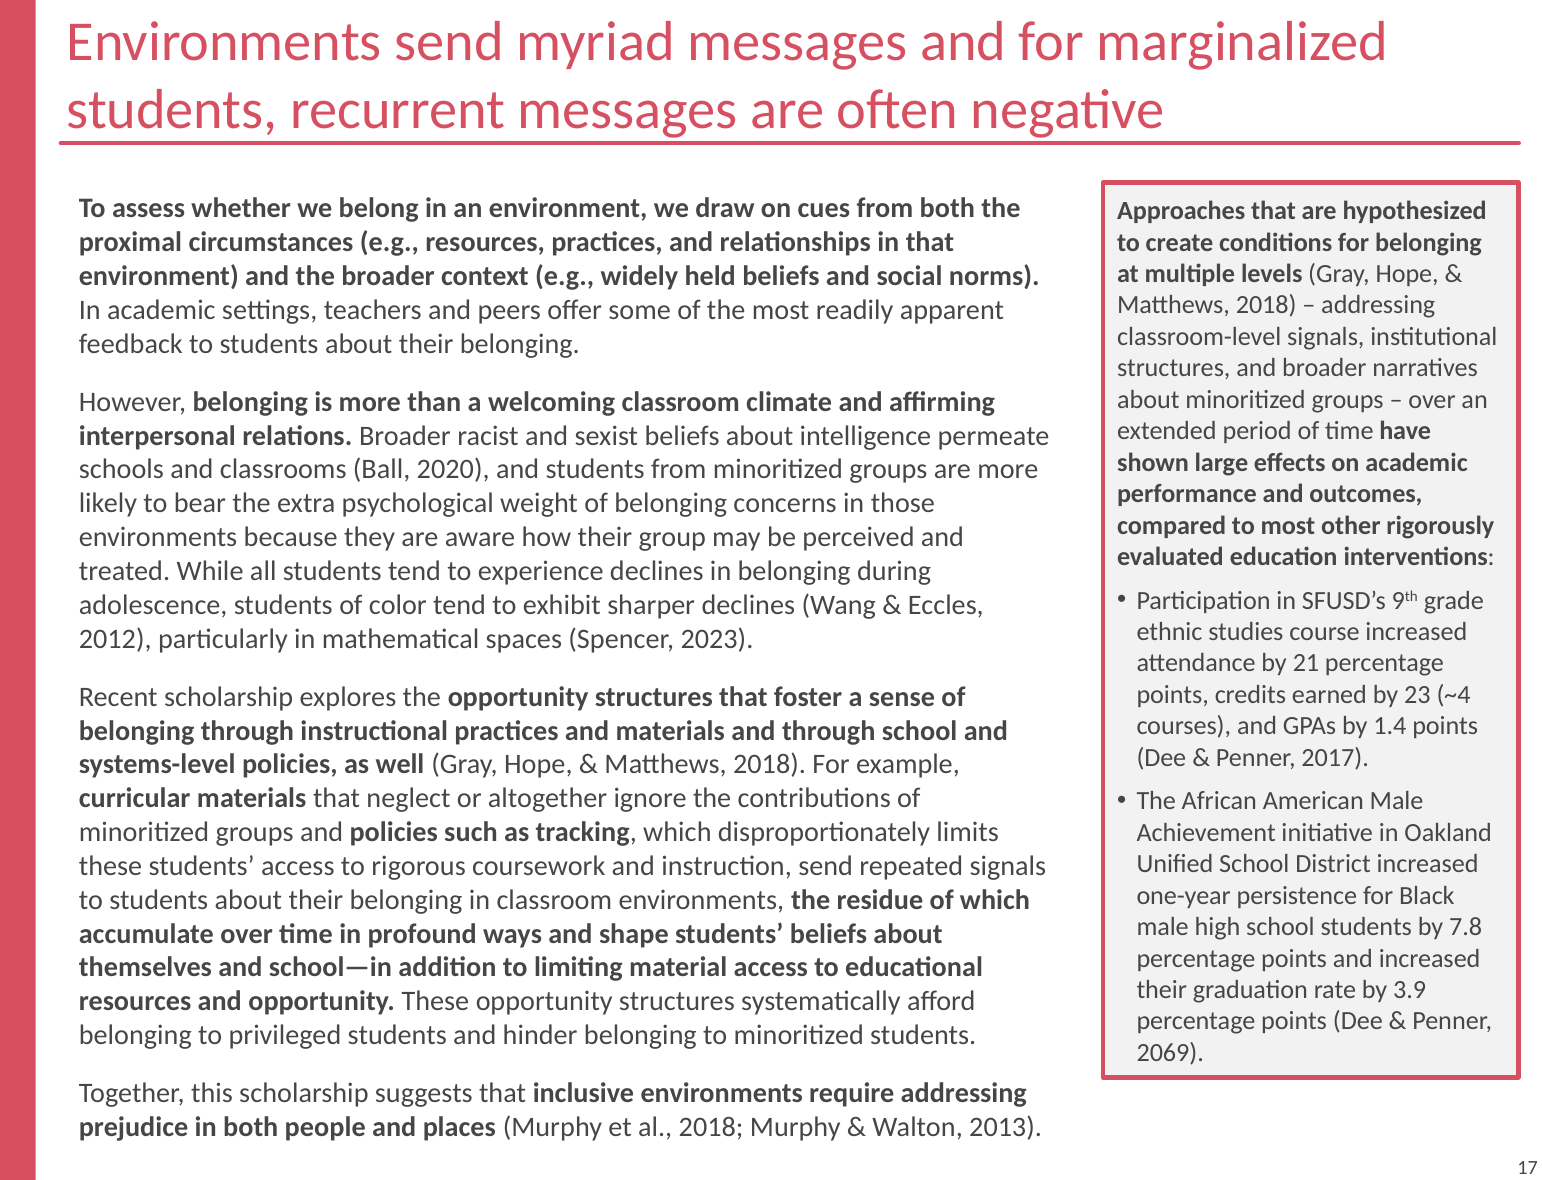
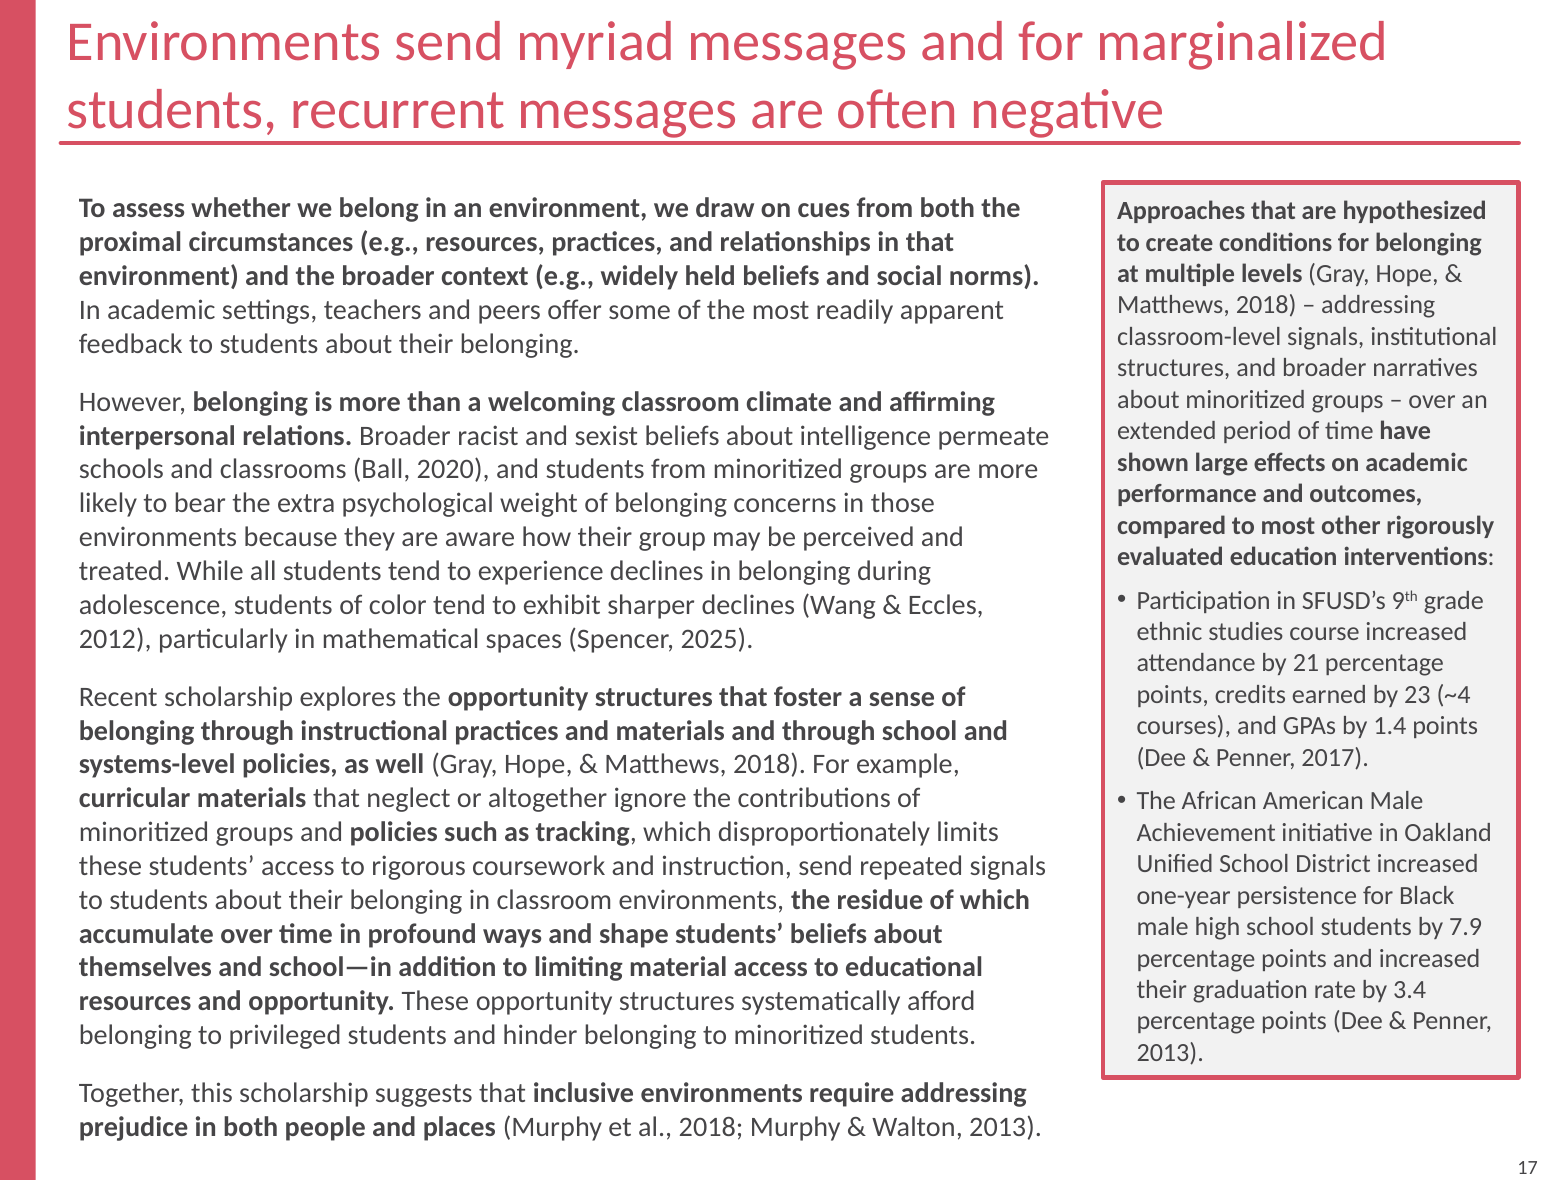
2023: 2023 -> 2025 (717, 639)
7.8: 7.8 -> 7.9 (1466, 927)
3.9: 3.9 -> 3.4 (1410, 990)
2069: 2069 -> 2013 (1170, 1052)
